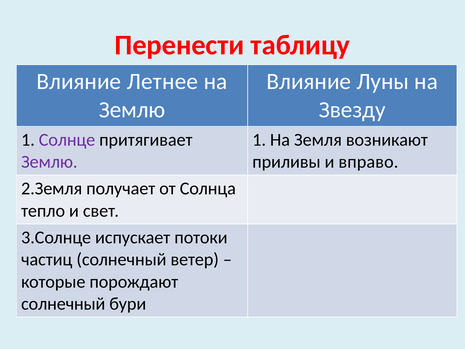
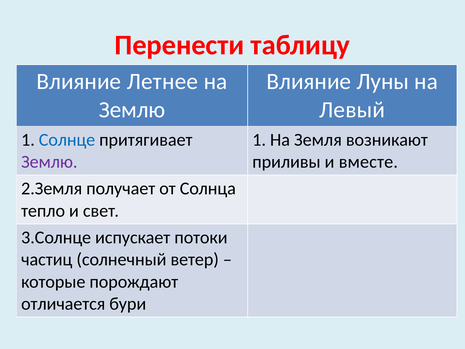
Звезду: Звезду -> Левый (352, 110)
Солнце colour: purple -> blue (67, 140)
вправо: вправо -> вместе (368, 162)
солнечный: солнечный -> отличается (63, 304)
